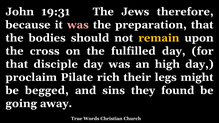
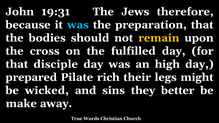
was colour: pink -> light blue (78, 25)
proclaim: proclaim -> prepared (31, 77)
begged: begged -> wicked (47, 91)
found: found -> better (178, 91)
going: going -> make (21, 104)
